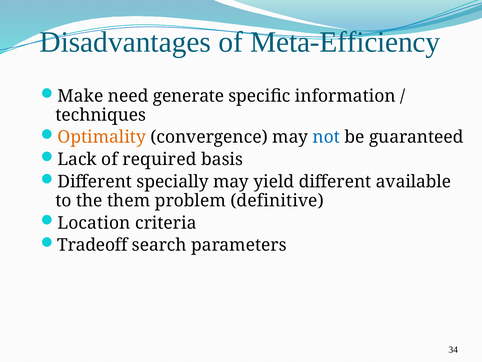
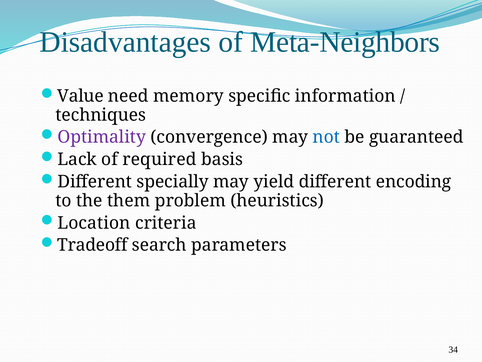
Meta-Efficiency: Meta-Efficiency -> Meta-Neighbors (345, 42)
Make: Make -> Value (81, 96)
generate: generate -> memory (188, 96)
Optimality colour: orange -> purple (102, 137)
available: available -> encoding (414, 182)
definitive: definitive -> heuristics (277, 200)
